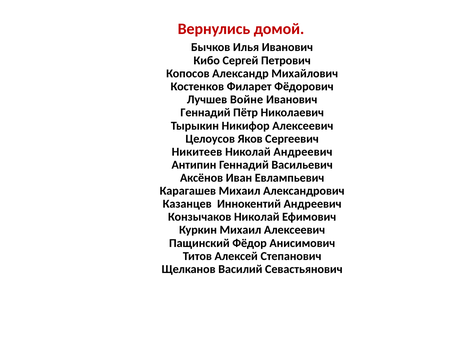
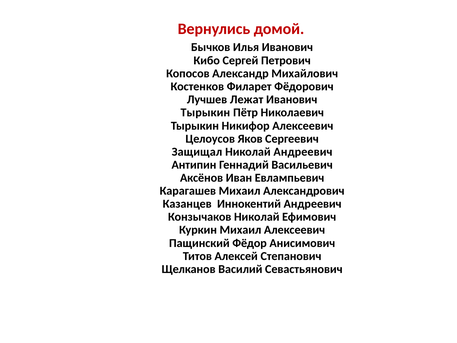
Войне: Войне -> Лежат (247, 100)
Геннадий: Геннадий -> Тырыкин (205, 113)
Никитеев: Никитеев -> Защищал (197, 152)
